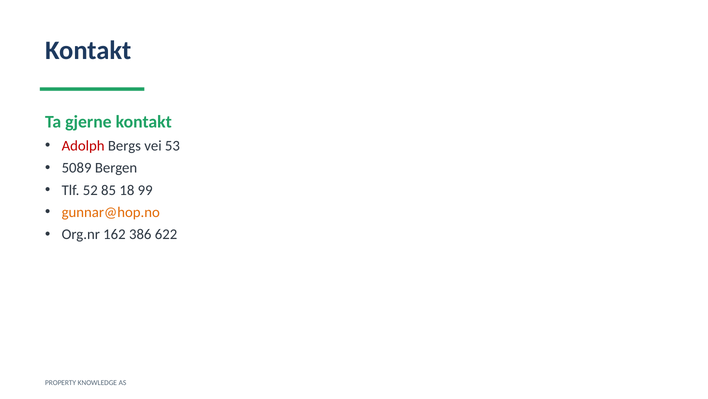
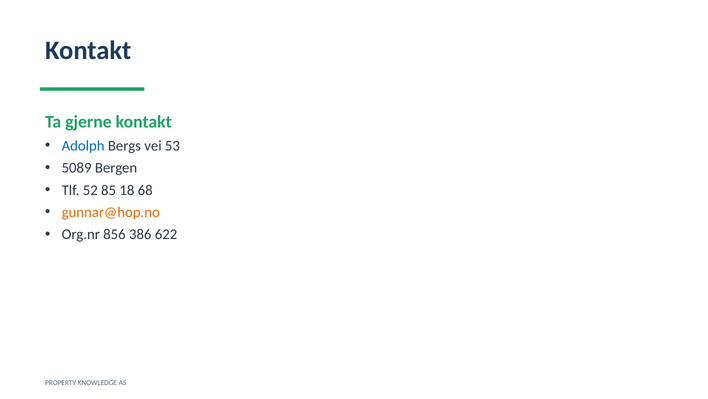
Adolph colour: red -> blue (83, 146)
99: 99 -> 68 (145, 190)
162: 162 -> 856 (114, 234)
